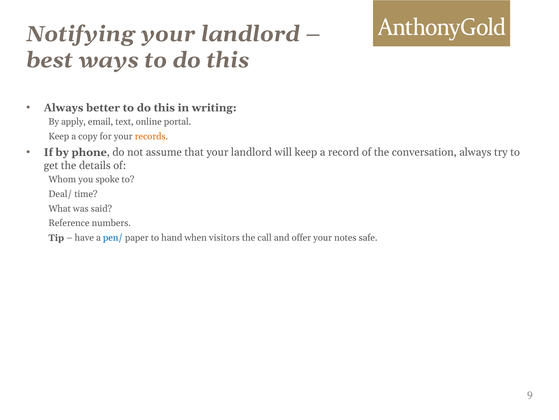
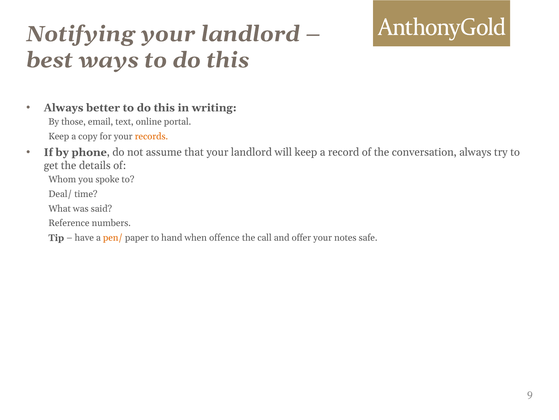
apply: apply -> those (74, 121)
pen/ colour: blue -> orange (113, 237)
visitors: visitors -> offence (224, 237)
